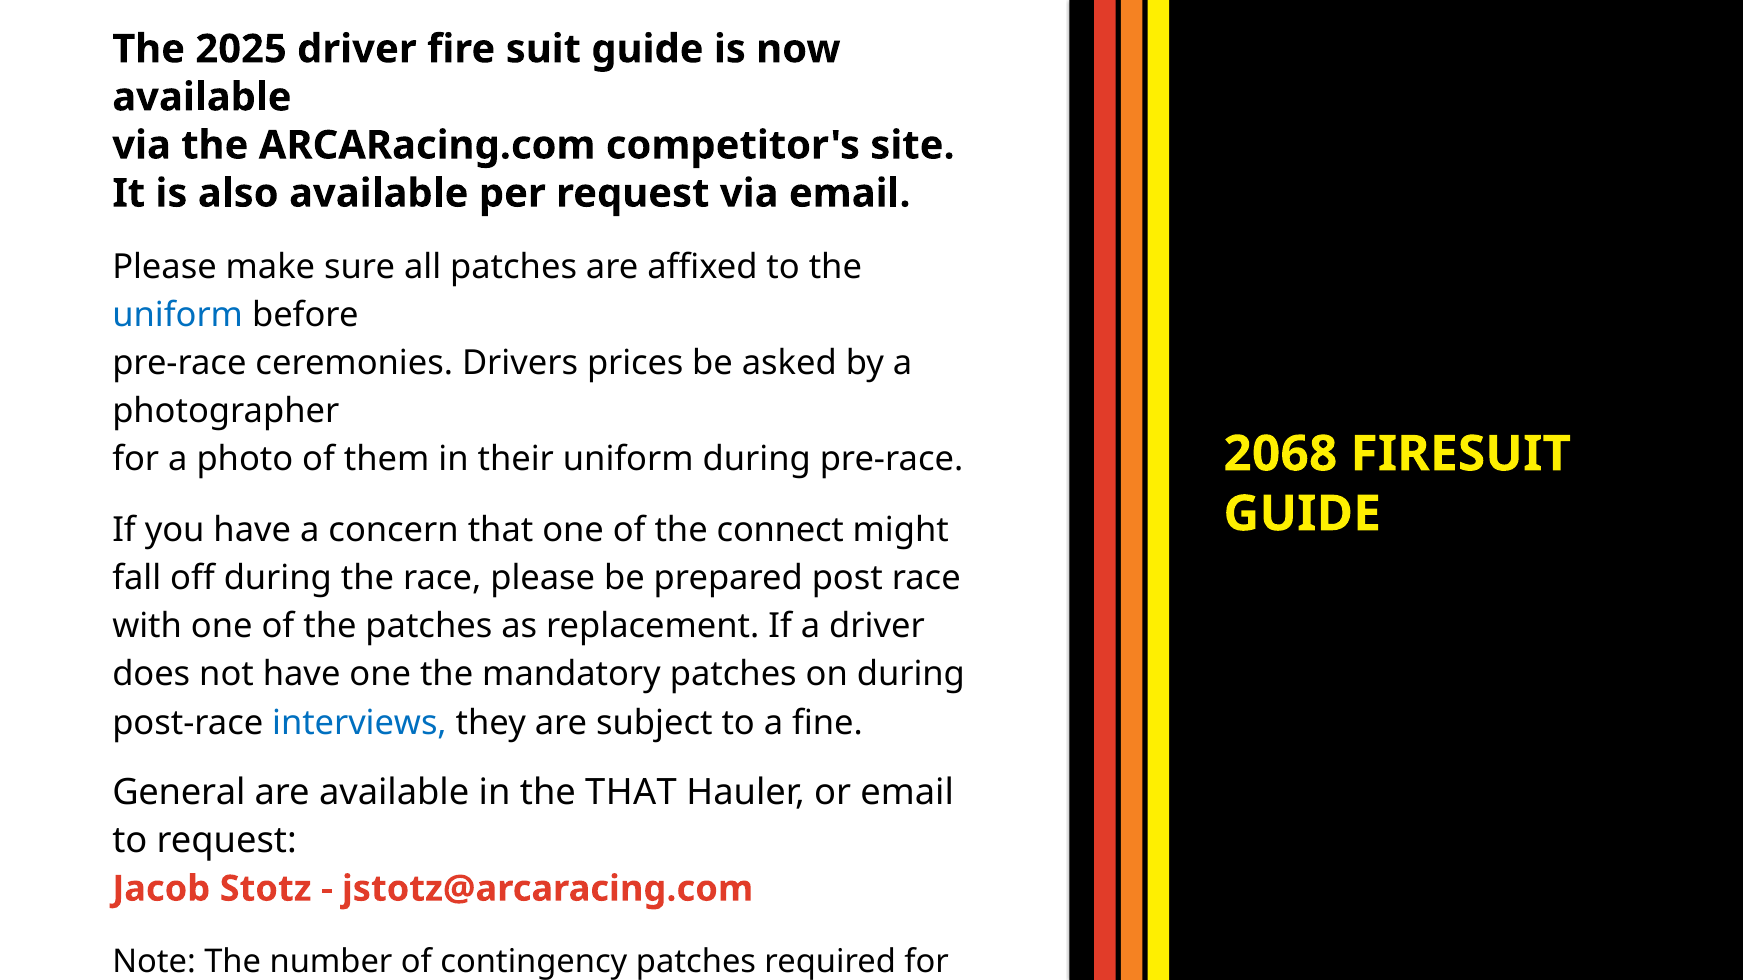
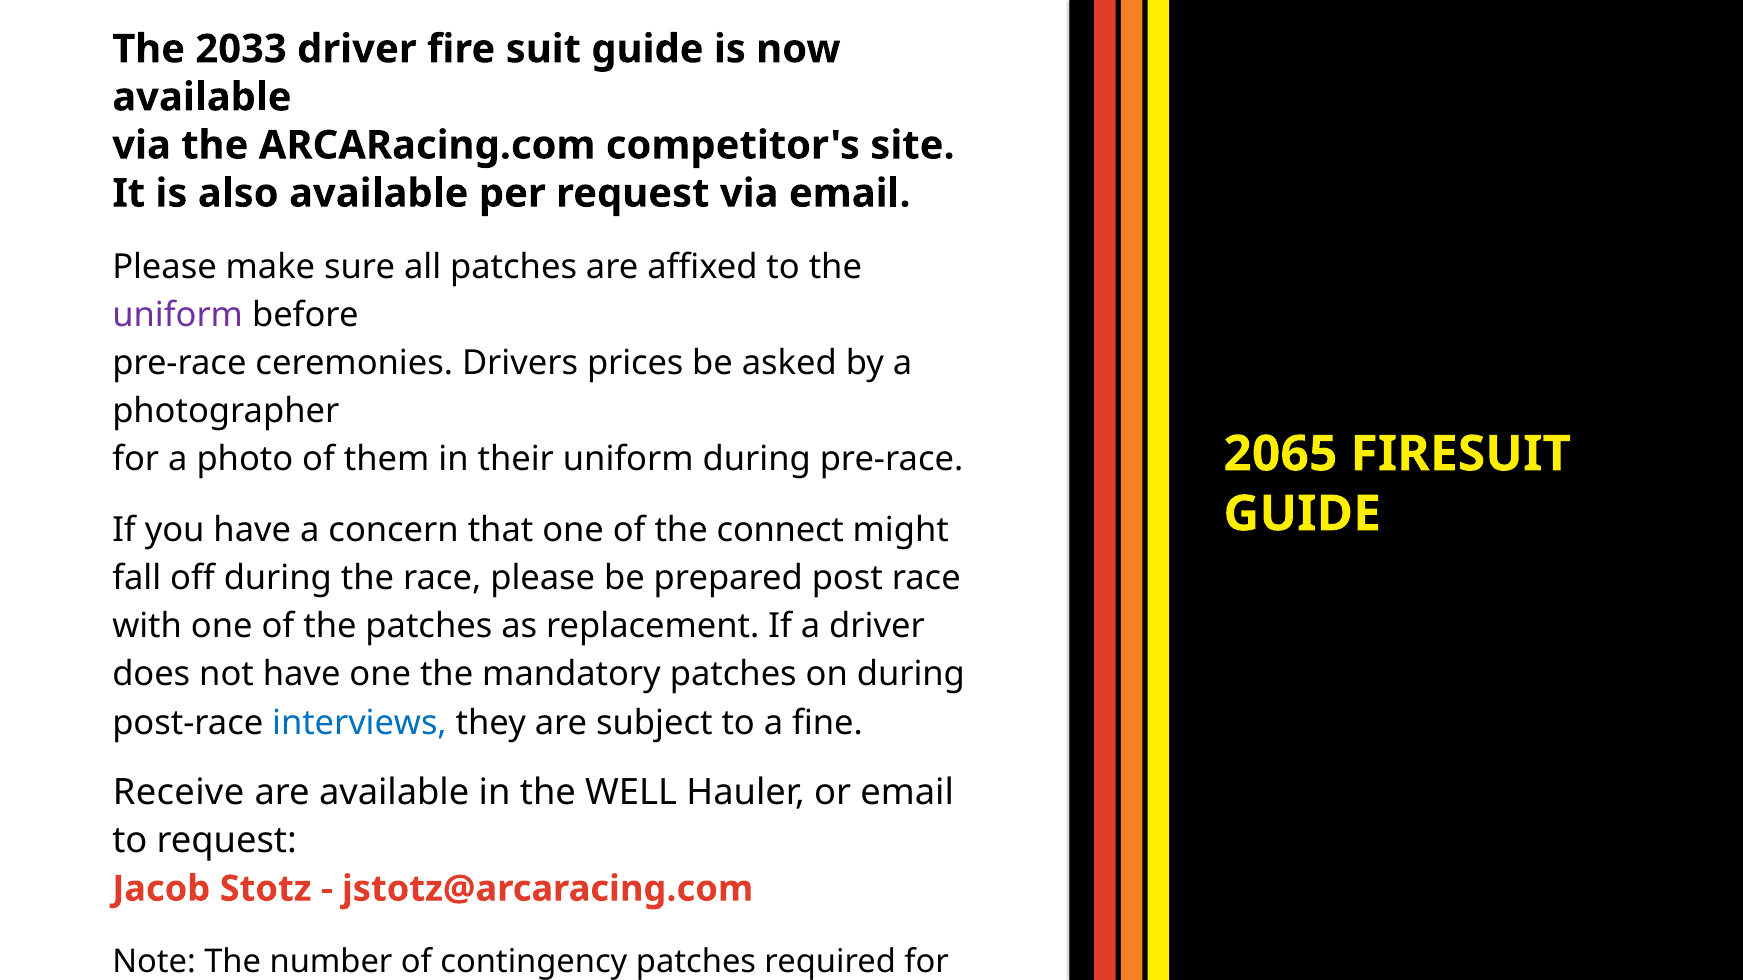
2025: 2025 -> 2033 (241, 49)
uniform colour: blue -> purple (178, 315)
2068: 2068 -> 2065 (1280, 454)
General: General -> Receive (179, 793)
the THAT: THAT -> WELL (631, 793)
